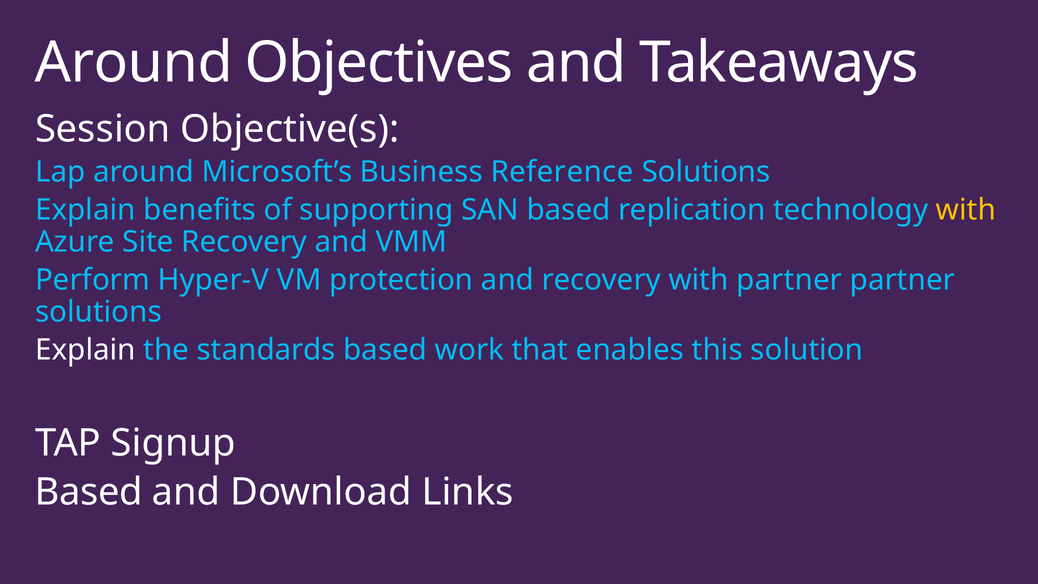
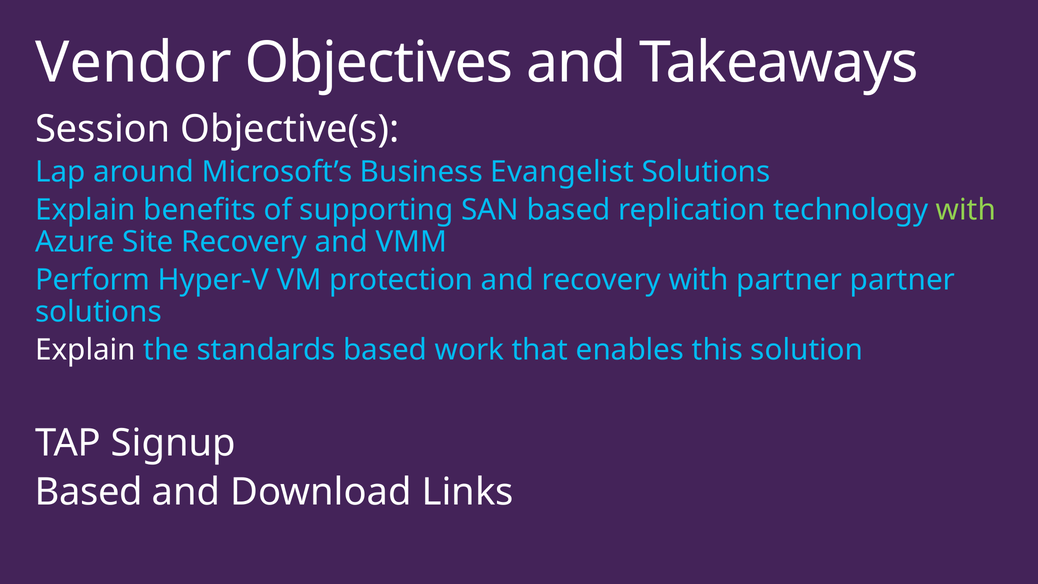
Around: Around -> Vendor (133, 63)
Reference: Reference -> Evangelist (562, 172)
with colour: yellow -> light green (966, 210)
